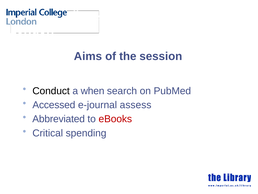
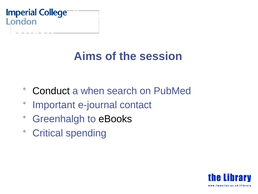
Accessed: Accessed -> Important (54, 105)
assess: assess -> contact (136, 105)
Abbreviated: Abbreviated -> Greenhalgh (59, 119)
eBooks colour: red -> black (115, 119)
